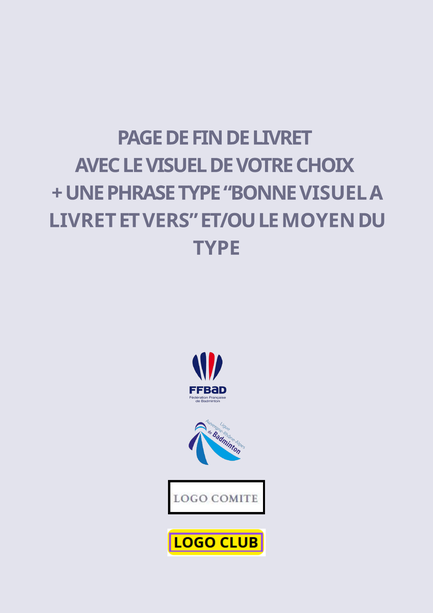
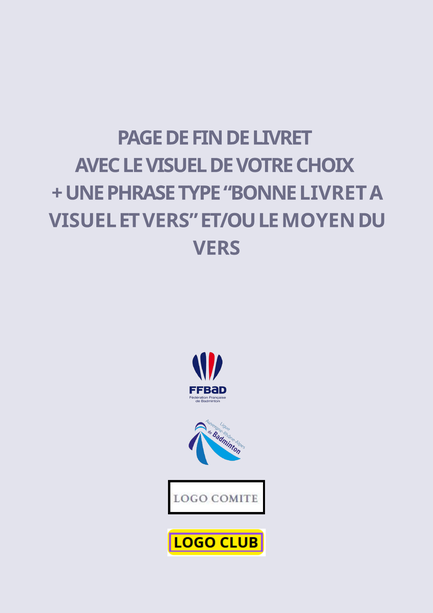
BONNE VISUEL: VISUEL -> LIVRET (333, 193)
LIVRET: LIVRET -> VISUEL (83, 221)
TYPE: TYPE -> VERS (217, 248)
